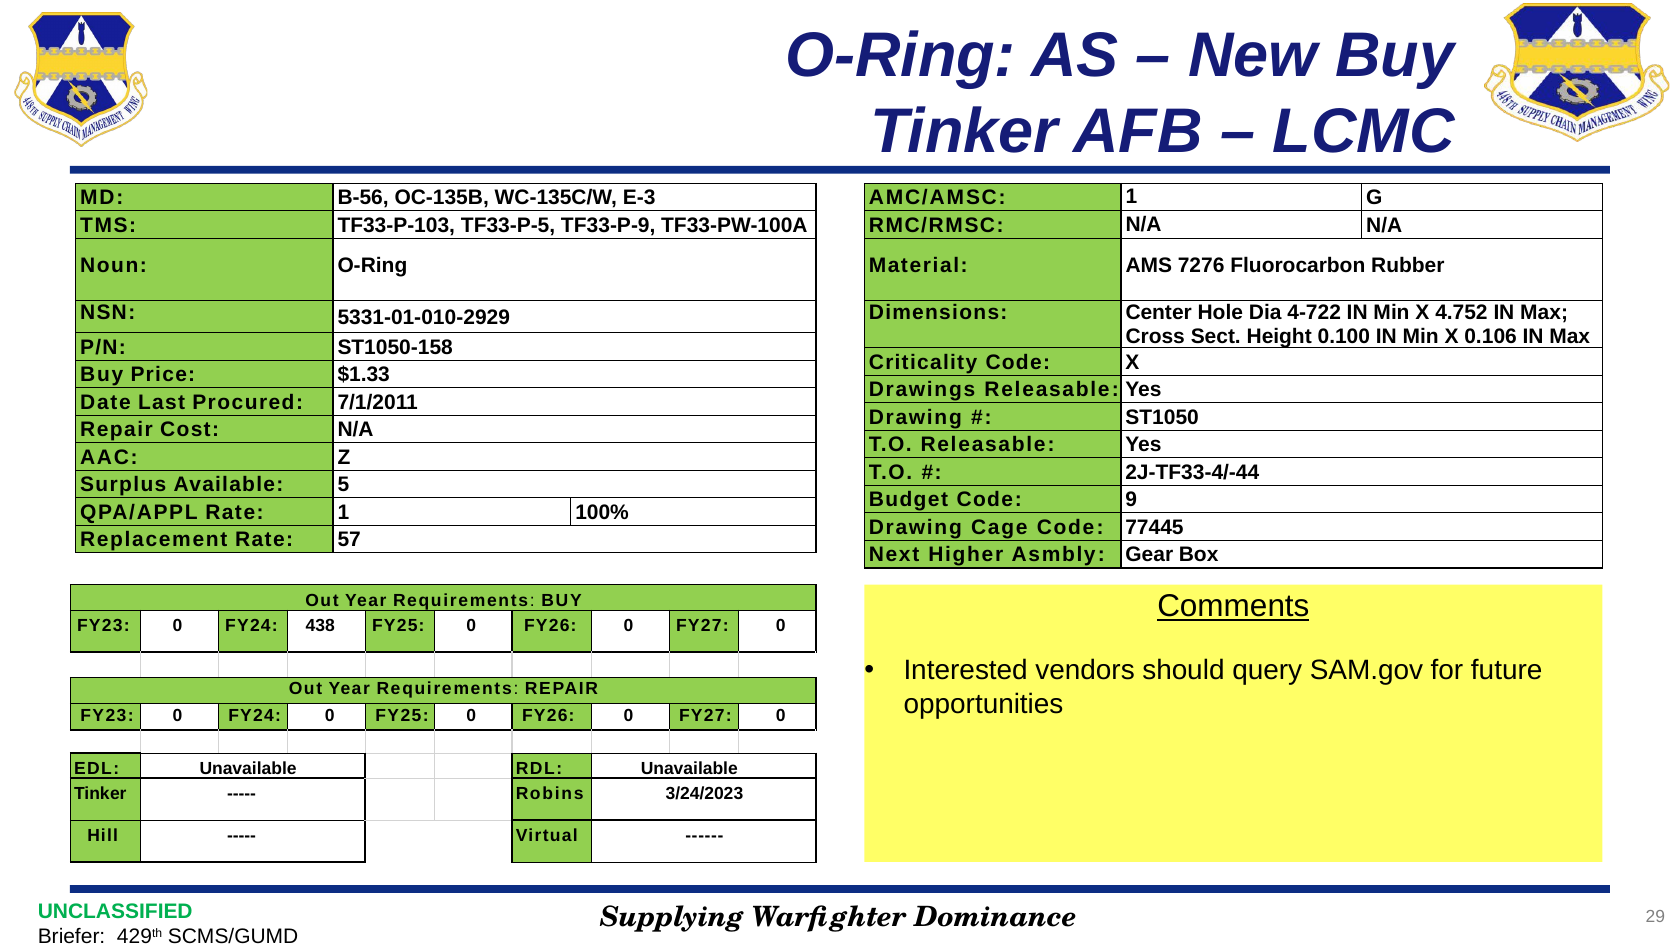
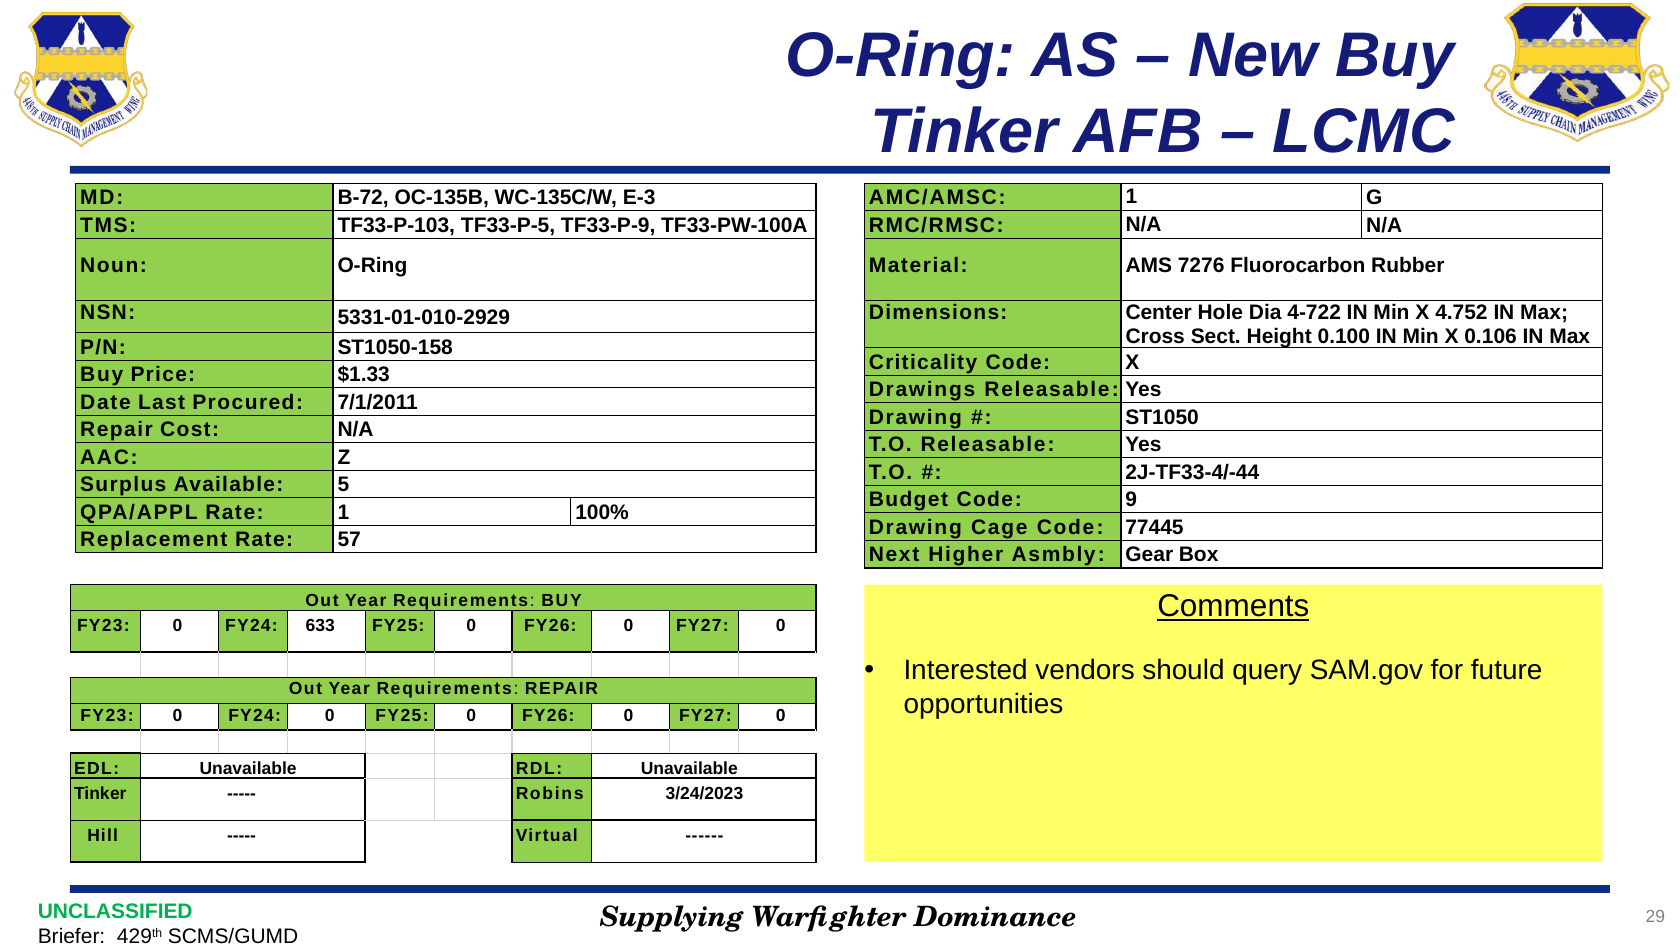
B-56: B-56 -> B-72 (363, 198)
438: 438 -> 633 (320, 625)
